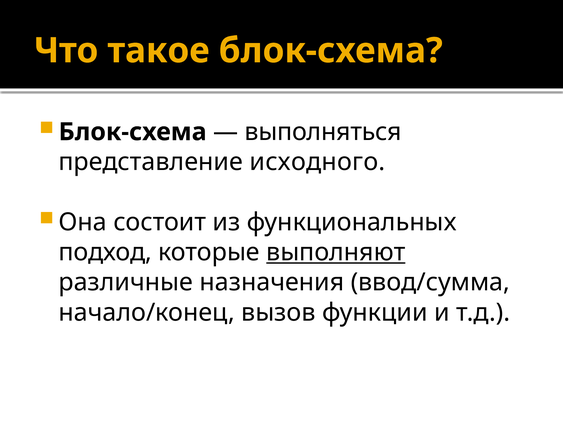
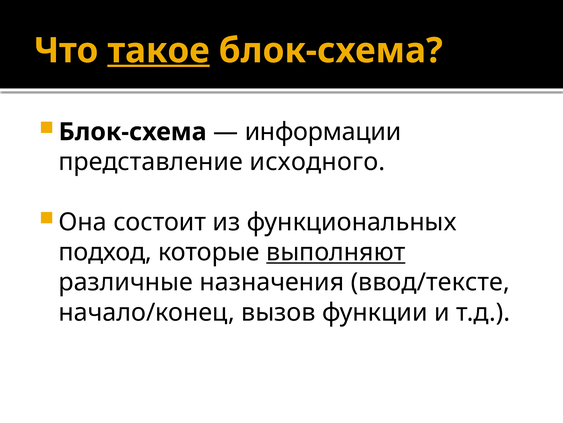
такое underline: none -> present (159, 51)
выполняться: выполняться -> информации (323, 132)
ввод/сумма: ввод/сумма -> ввод/тексте (430, 282)
